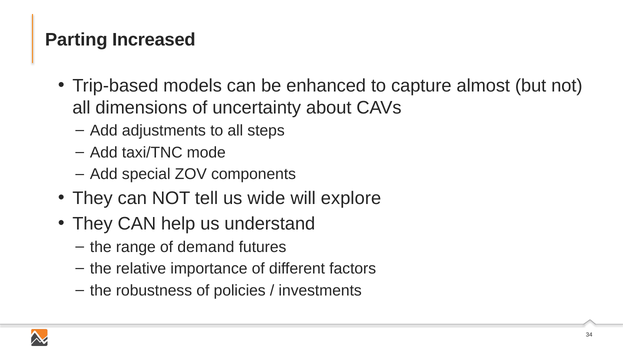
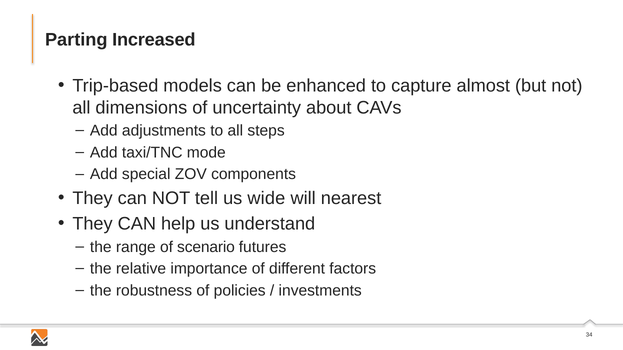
explore: explore -> nearest (351, 199)
demand: demand -> scenario (206, 247)
